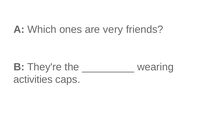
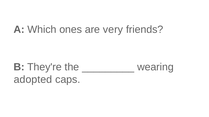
activities: activities -> adopted (33, 80)
